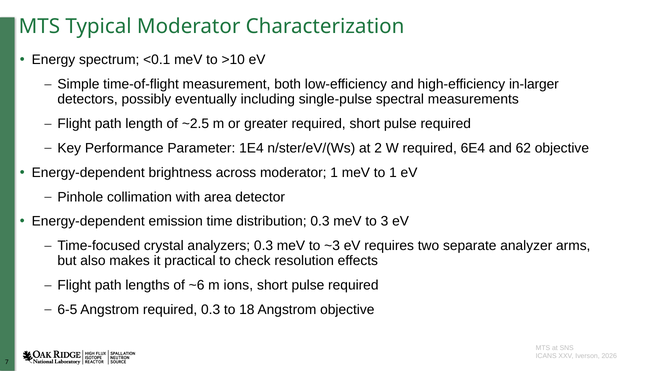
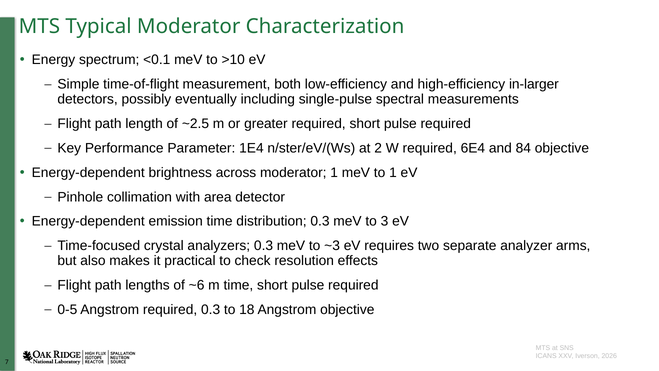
62: 62 -> 84 (523, 148)
m ions: ions -> time (238, 285)
6-5: 6-5 -> 0-5 (67, 309)
